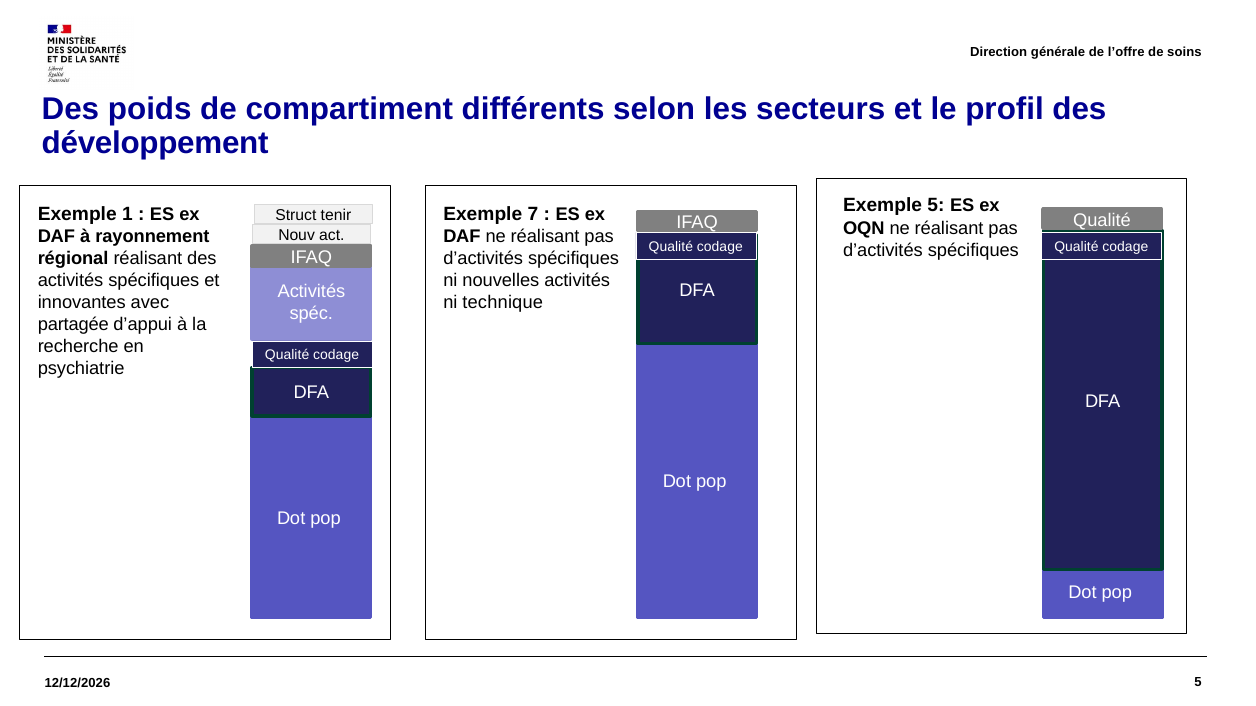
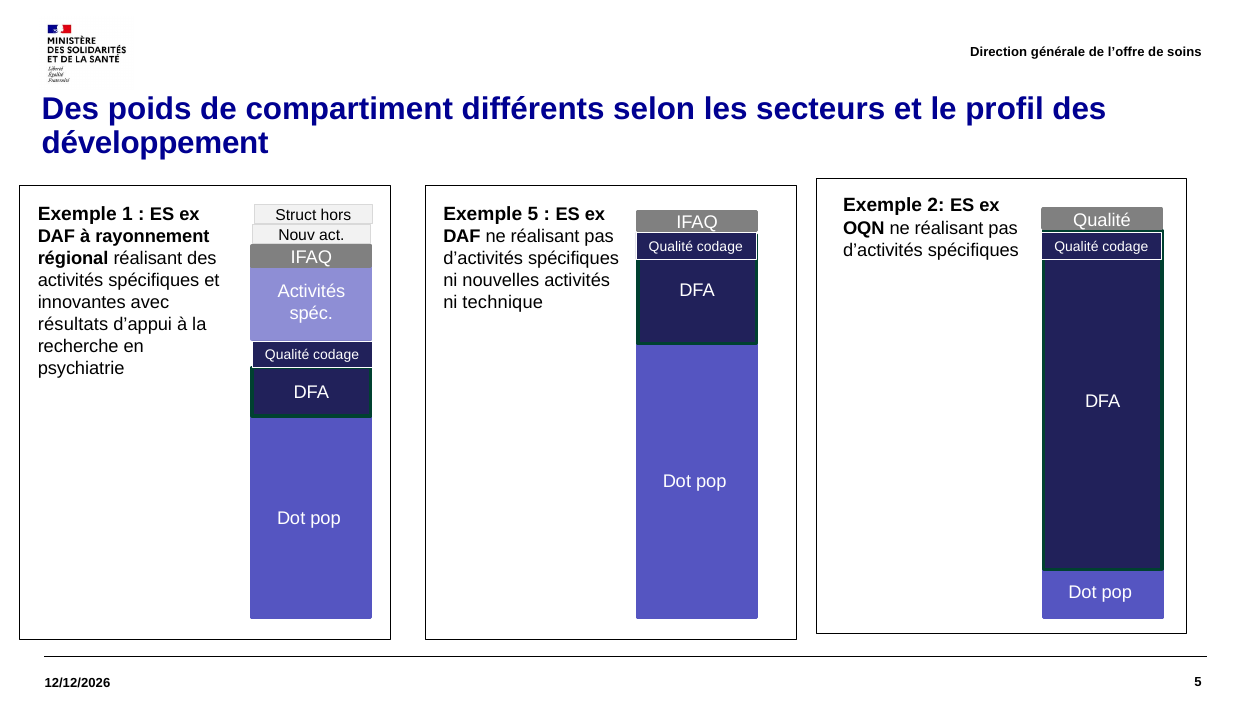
Exemple 5: 5 -> 2 (936, 206)
Exemple 7: 7 -> 5 (533, 214)
tenir: tenir -> hors (336, 215)
partagée: partagée -> résultats (73, 325)
